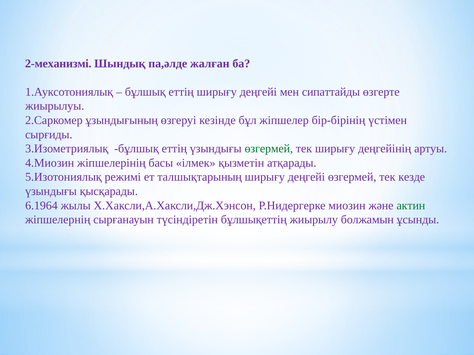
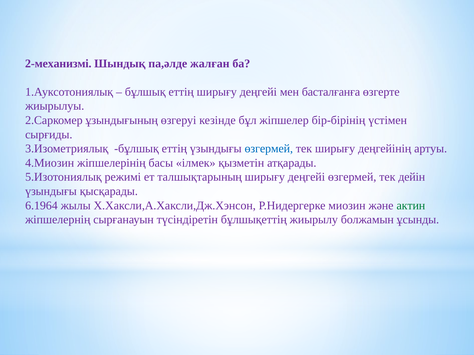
сипаттайды: сипаттайды -> басталғанға (331, 92)
өзгермей colour: green -> blue (269, 149)
кезде: кезде -> дейін (412, 177)
